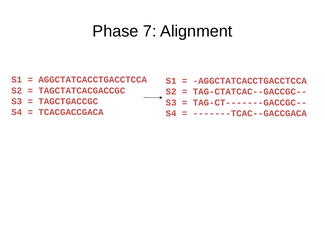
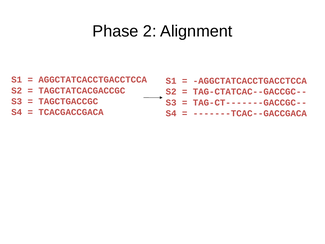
7: 7 -> 2 (150, 31)
